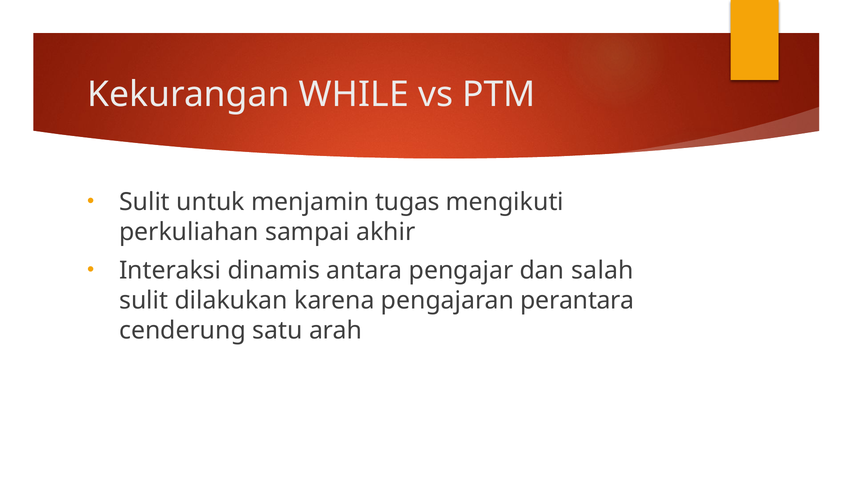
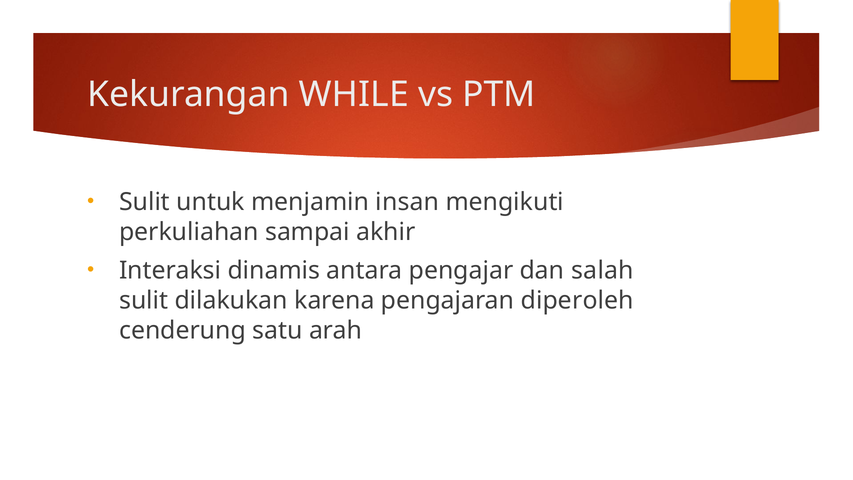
tugas: tugas -> insan (407, 202)
perantara: perantara -> diperoleh (577, 301)
